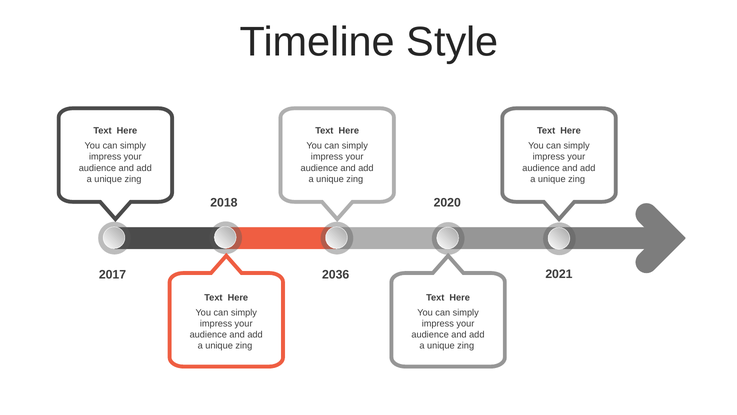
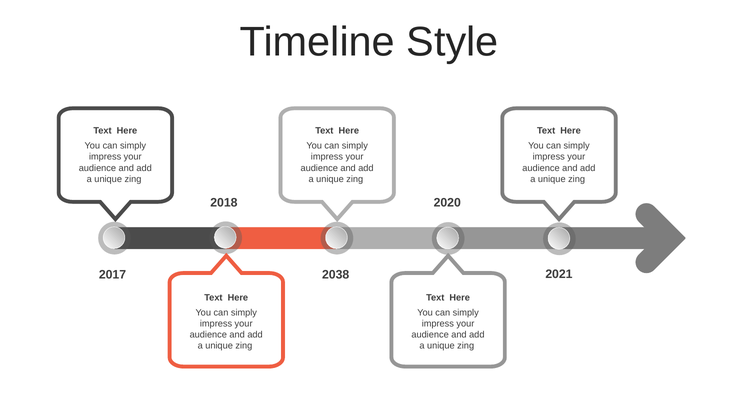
2036: 2036 -> 2038 (336, 274)
